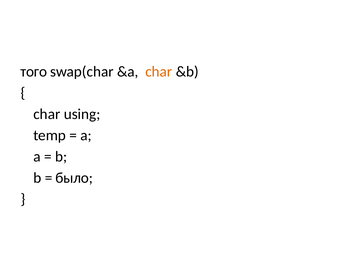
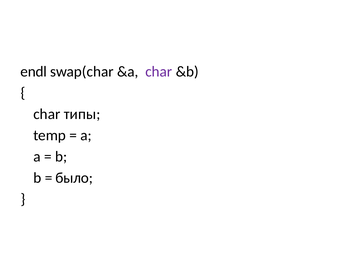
того: того -> endl (34, 72)
char colour: orange -> purple (159, 72)
using: using -> типы (82, 114)
